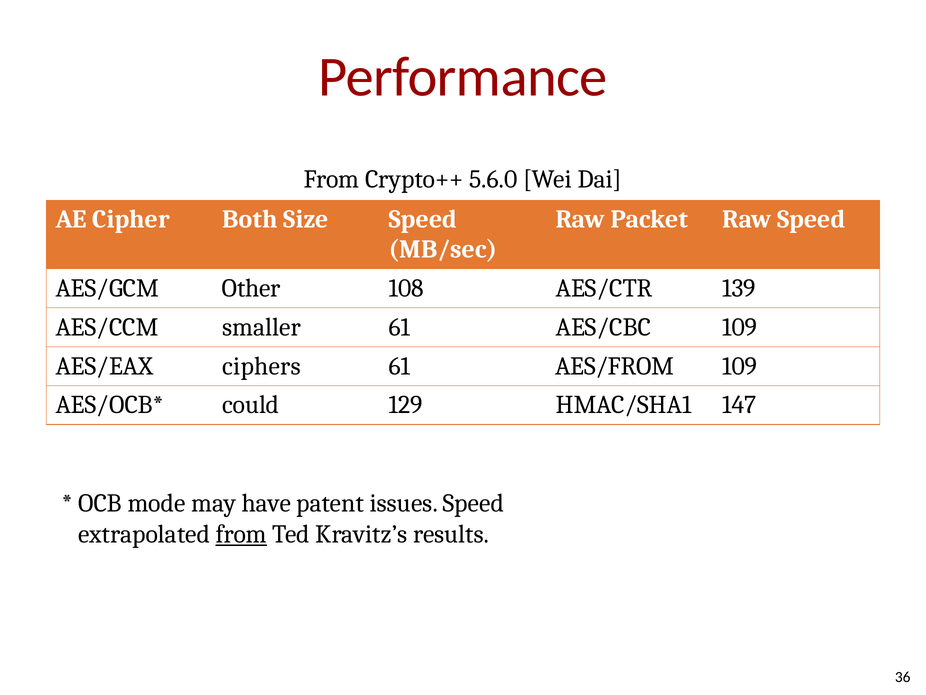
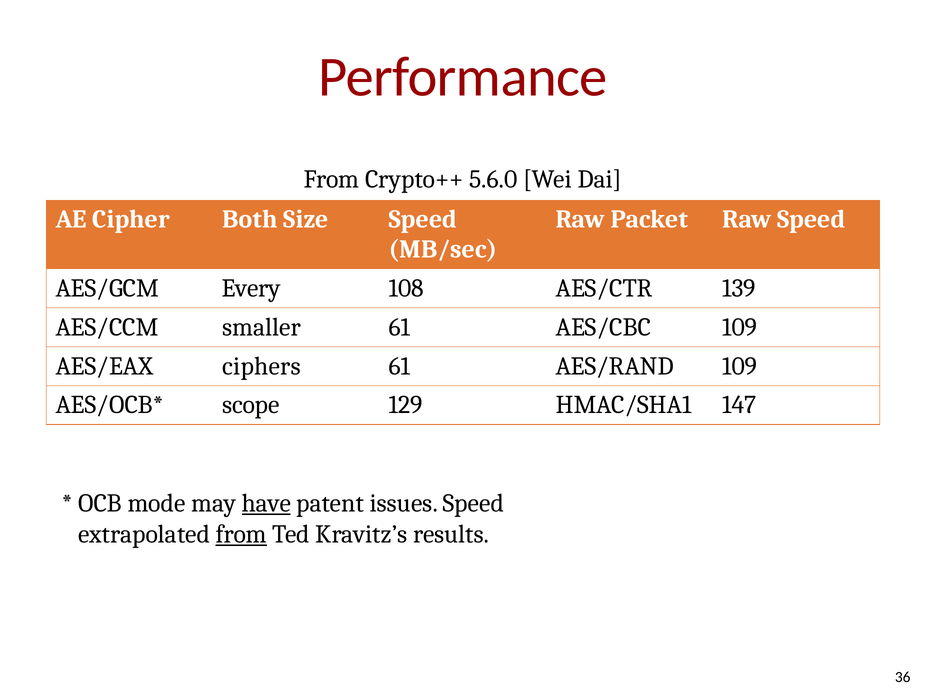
Other: Other -> Every (251, 288)
AES/FROM: AES/FROM -> AES/RAND (615, 366)
could: could -> scope (251, 405)
have underline: none -> present (266, 503)
